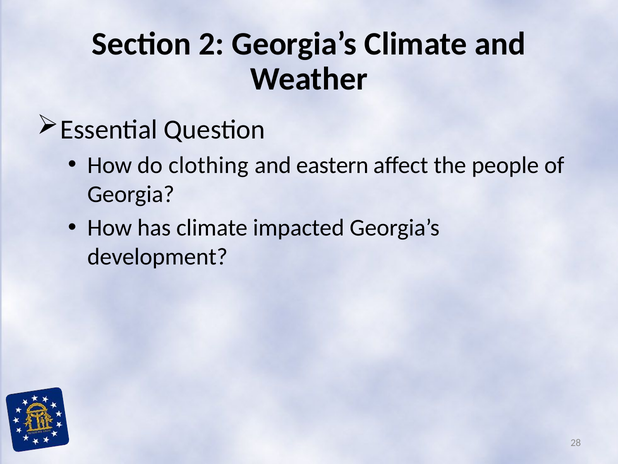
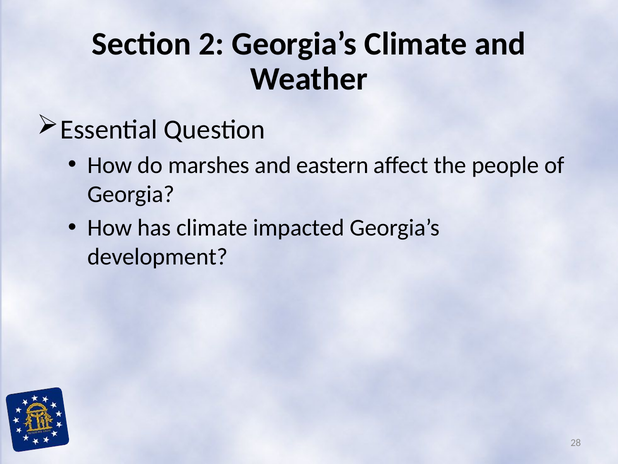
clothing: clothing -> marshes (209, 165)
